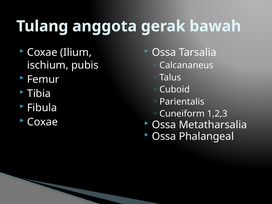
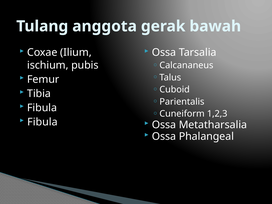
Coxae: Coxae -> Fibula (42, 122)
